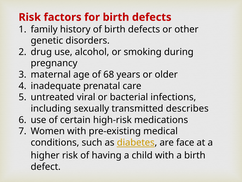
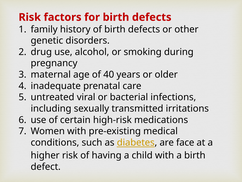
68: 68 -> 40 (109, 74)
describes: describes -> irritations (187, 108)
